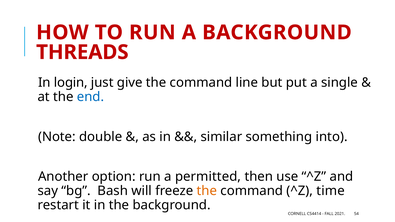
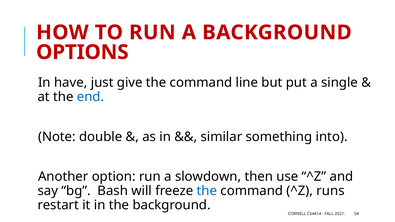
THREADS: THREADS -> OPTIONS (82, 52)
login: login -> have (71, 83)
permitted: permitted -> slowdown (208, 177)
the colour: orange -> blue (207, 191)
time: time -> runs (331, 191)
